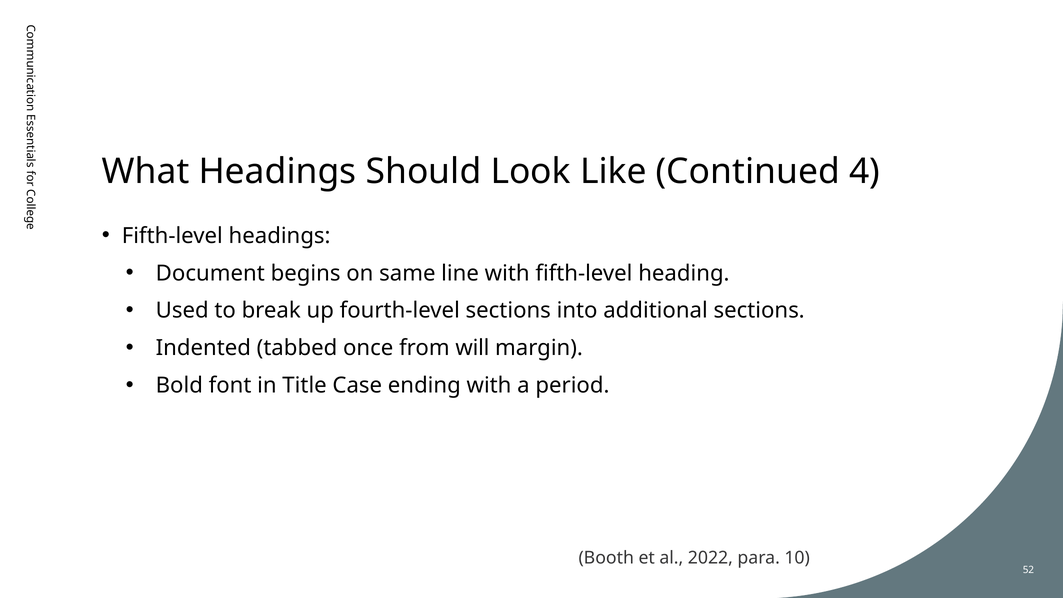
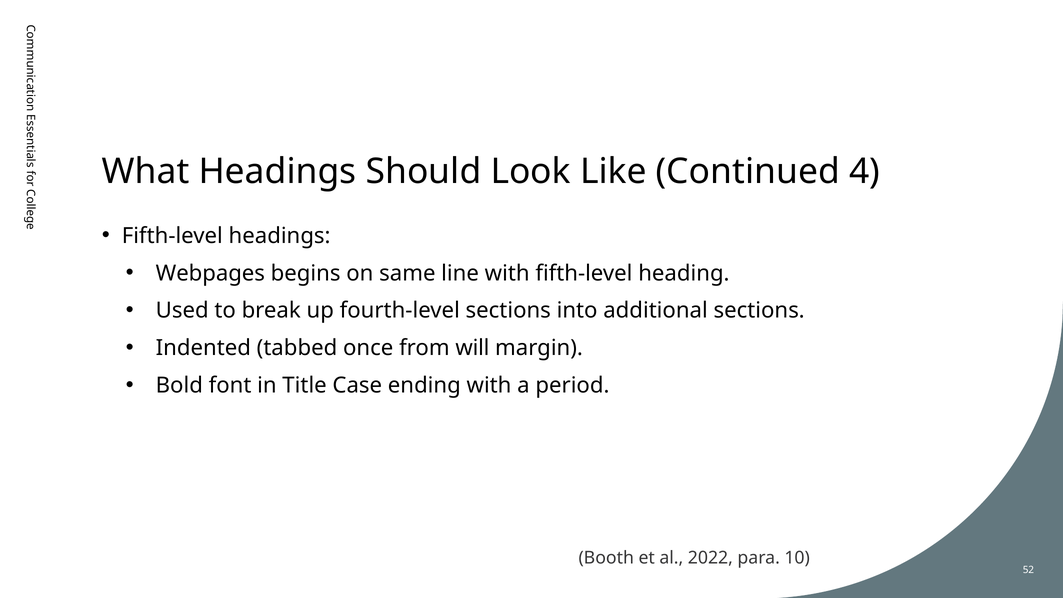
Document: Document -> Webpages (210, 273)
